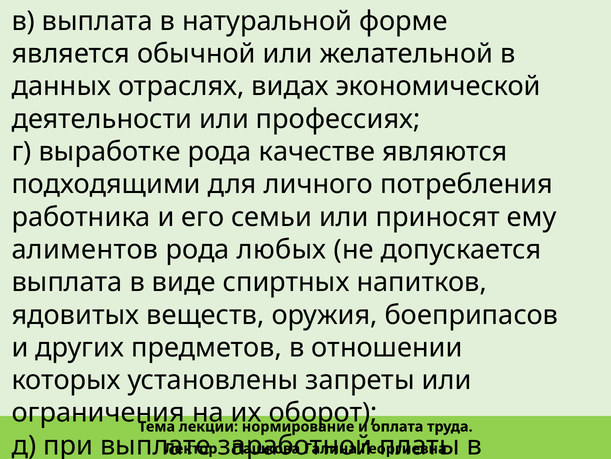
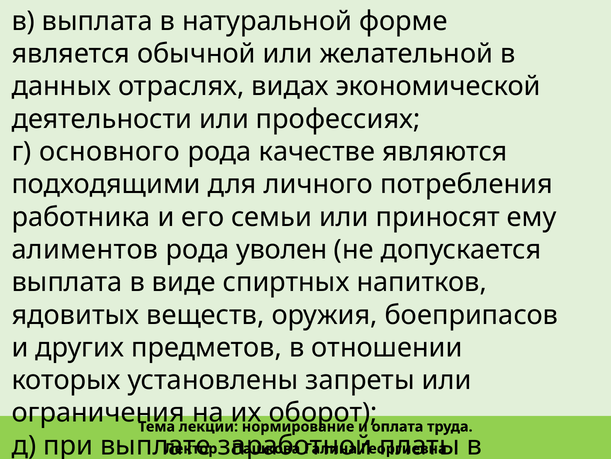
выработке: выработке -> основного (109, 152)
любых: любых -> уволен (282, 249)
